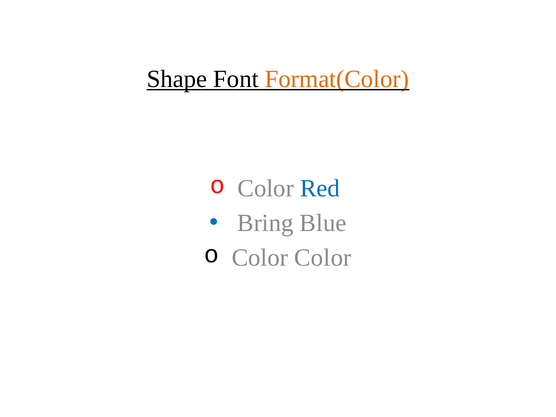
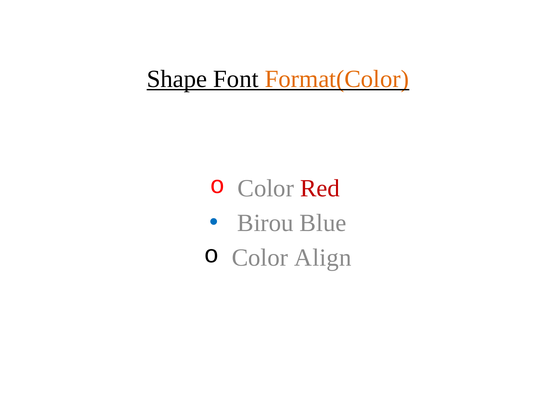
Red colour: blue -> red (320, 188)
Bring: Bring -> Birou (265, 223)
Color Color: Color -> Align (323, 258)
